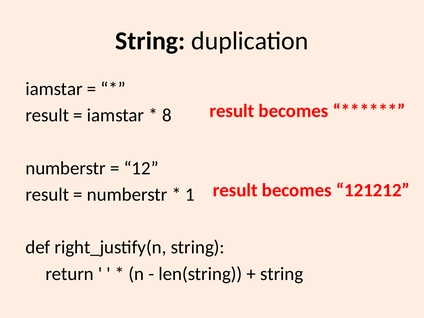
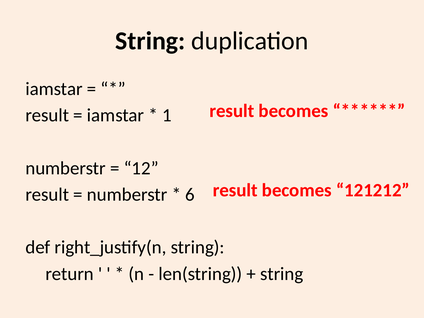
8: 8 -> 1 (167, 115)
1: 1 -> 6 (190, 195)
